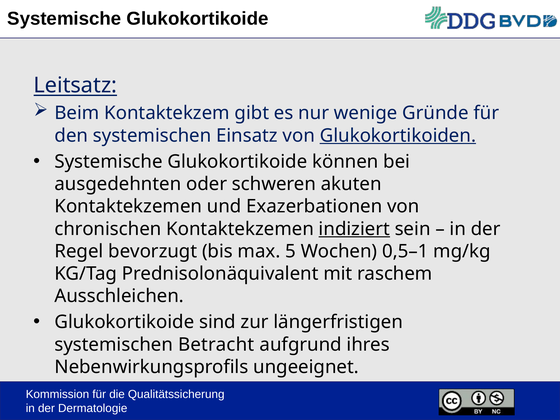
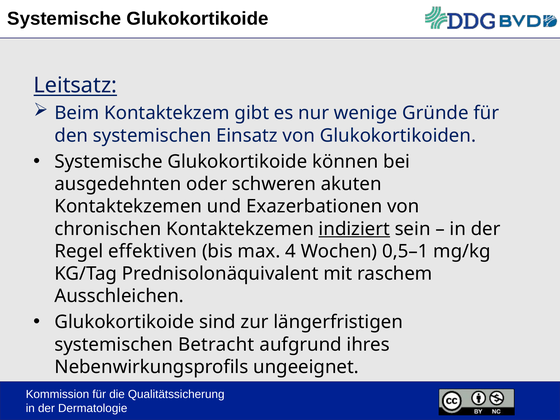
Glukokortikoiden underline: present -> none (398, 136)
bevorzugt: bevorzugt -> effektiven (153, 251)
5: 5 -> 4 (291, 251)
